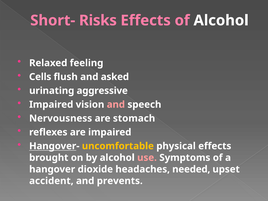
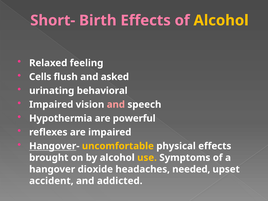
Risks: Risks -> Birth (98, 20)
Alcohol colour: white -> yellow (221, 20)
aggressive: aggressive -> behavioral (102, 91)
Nervousness: Nervousness -> Hypothermia (61, 118)
stomach: stomach -> powerful (134, 118)
use colour: pink -> yellow (147, 158)
prevents: prevents -> addicted (120, 181)
